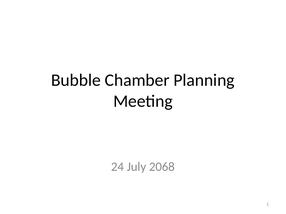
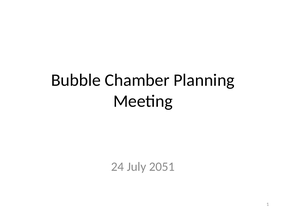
2068: 2068 -> 2051 (162, 167)
